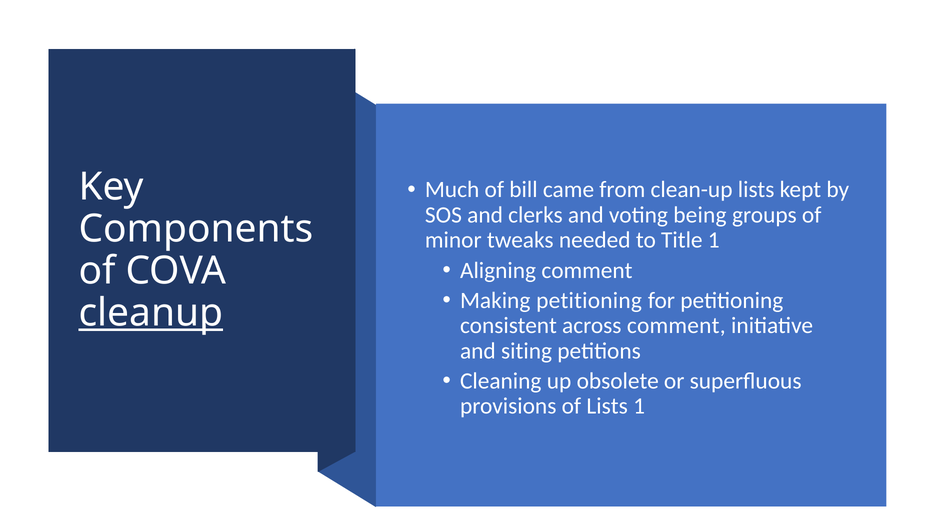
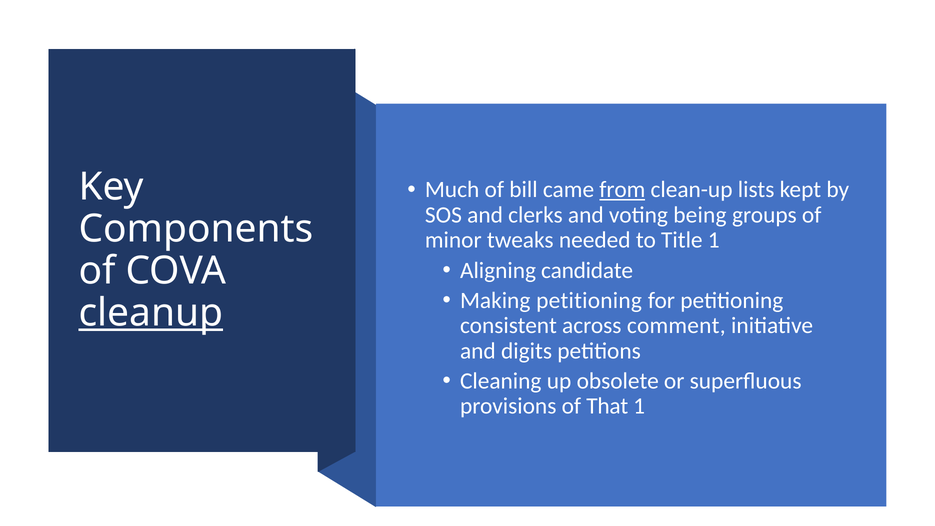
from underline: none -> present (622, 190)
Aligning comment: comment -> candidate (587, 270)
siting: siting -> digits (527, 351)
of Lists: Lists -> That (607, 406)
